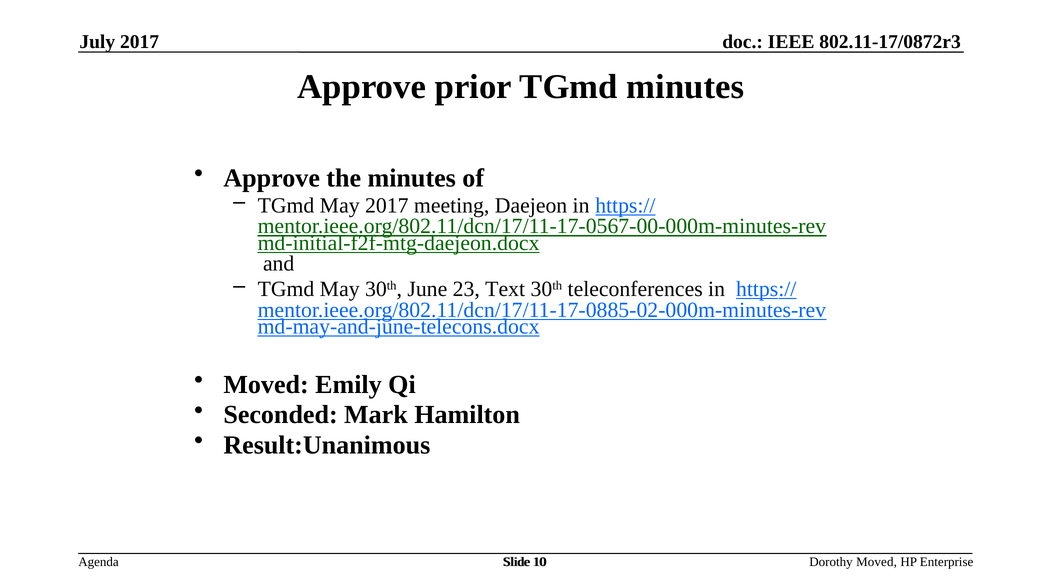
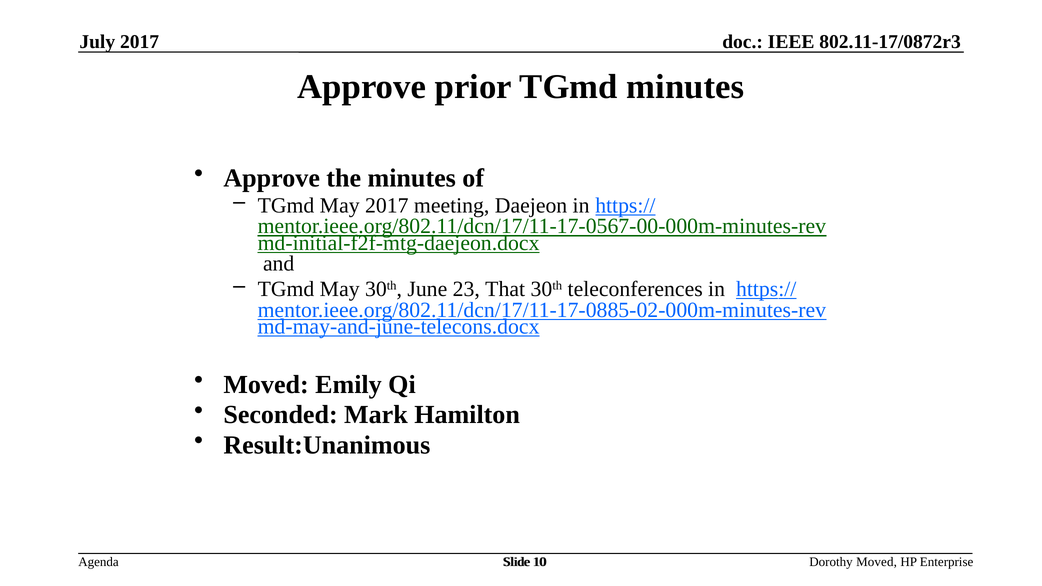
Text: Text -> That (505, 289)
